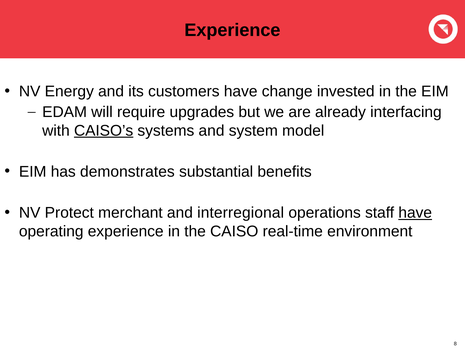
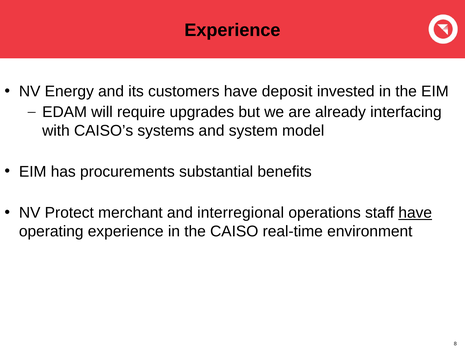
change: change -> deposit (287, 91)
CAISO’s underline: present -> none (104, 130)
demonstrates: demonstrates -> procurements (127, 172)
